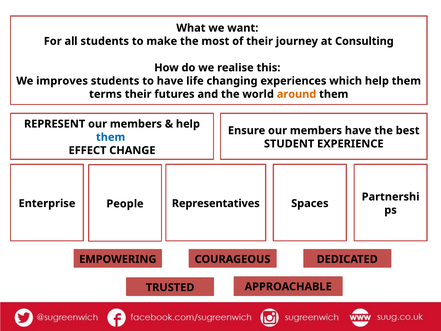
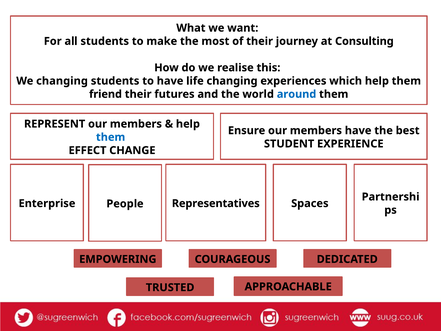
We improves: improves -> changing (62, 81)
terms: terms -> friend (106, 94)
around colour: orange -> blue (297, 94)
